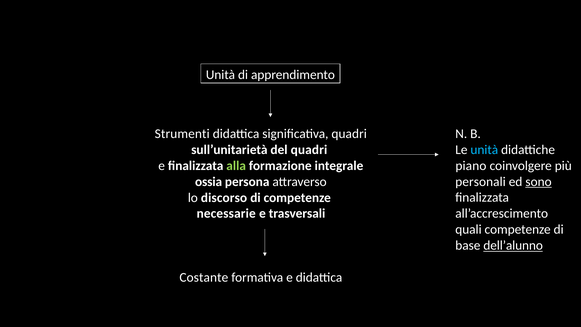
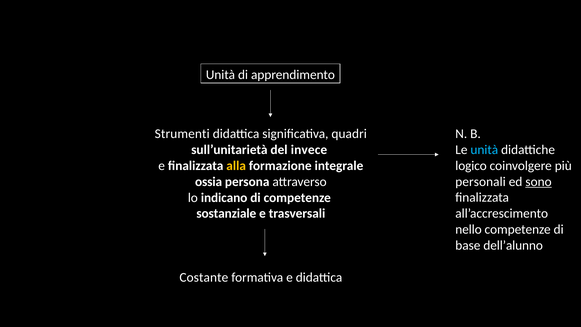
del quadri: quadri -> invece (309, 150)
alla colour: light green -> yellow (236, 166)
piano: piano -> logico (471, 166)
discorso: discorso -> indicano (224, 197)
necessarie: necessarie -> sostanziale (226, 213)
quali: quali -> nello (469, 229)
dell’alunno underline: present -> none (513, 245)
